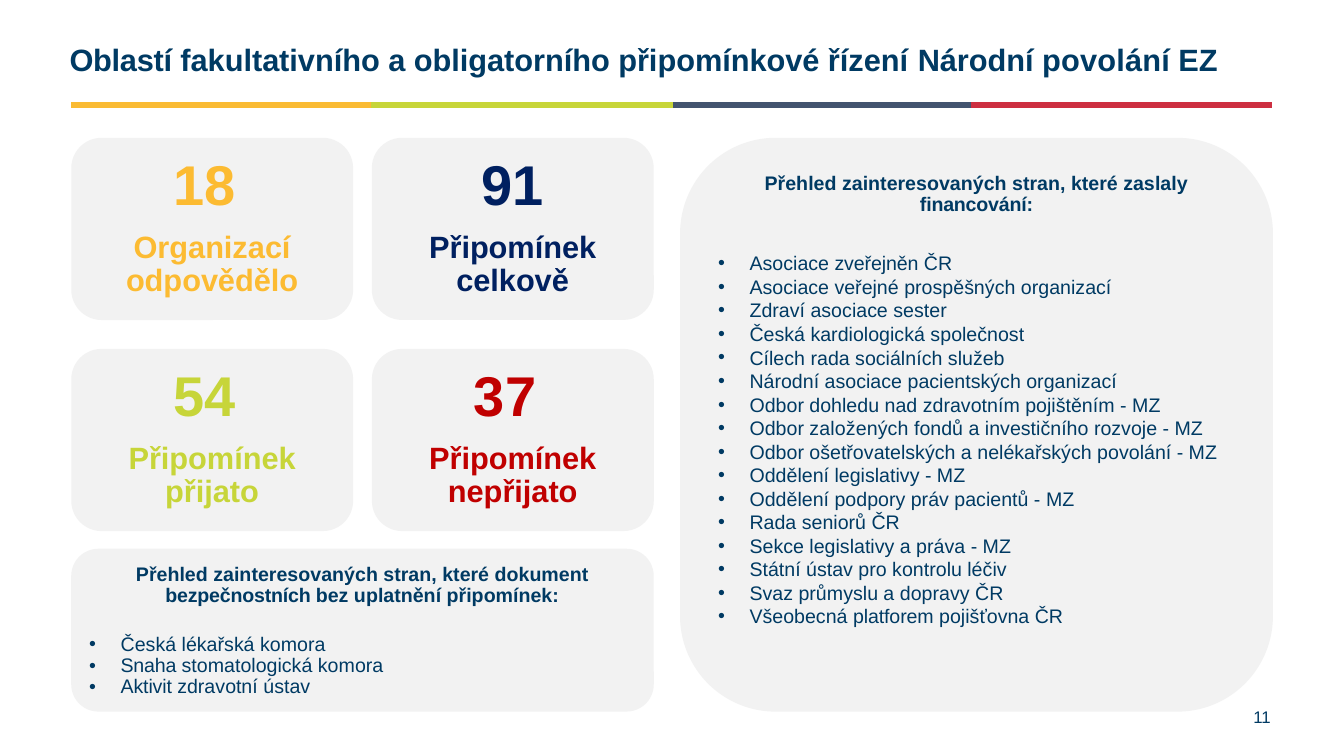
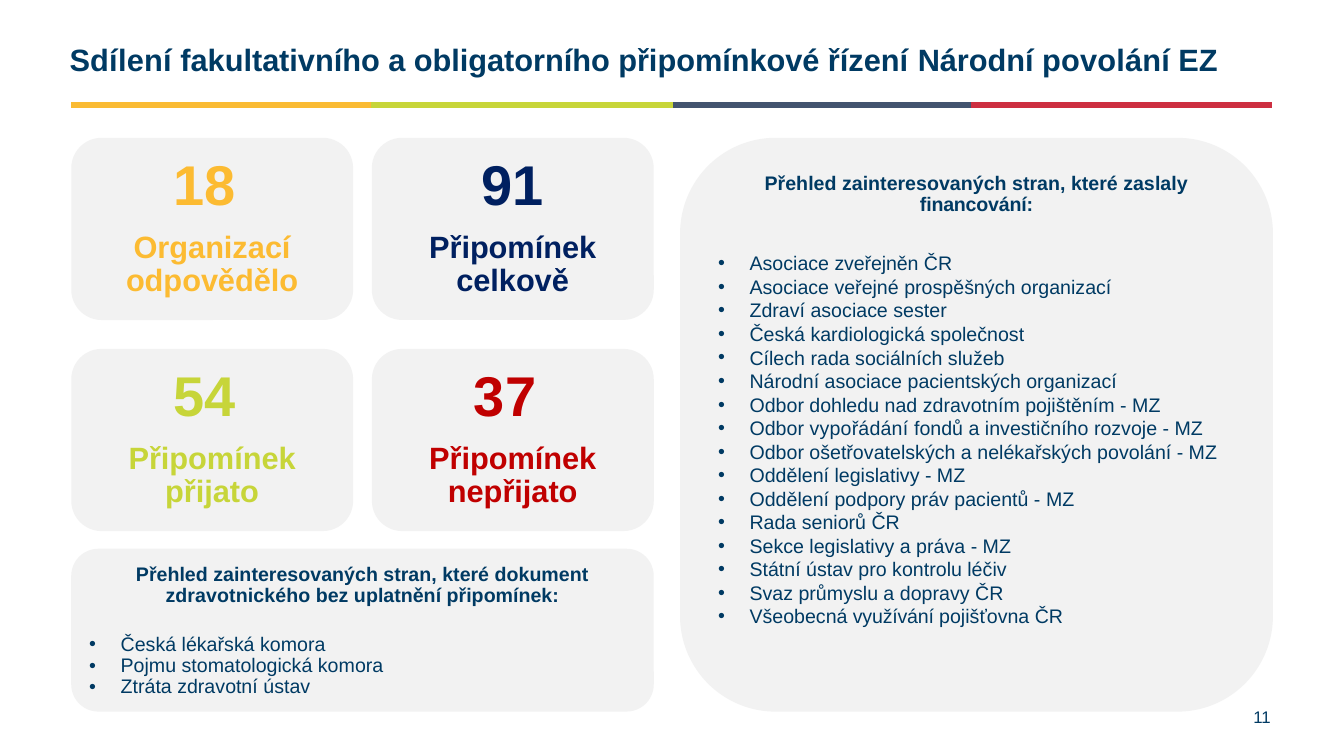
Oblastí: Oblastí -> Sdílení (121, 62)
založených: založených -> vypořádání (859, 429)
bezpečnostních: bezpečnostních -> zdravotnického (238, 596)
platforem: platforem -> využívání (893, 617)
Snaha: Snaha -> Pojmu (148, 666)
Aktivit: Aktivit -> Ztráta (146, 687)
